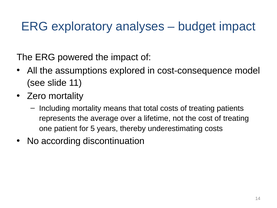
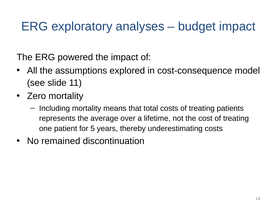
according: according -> remained (61, 141)
